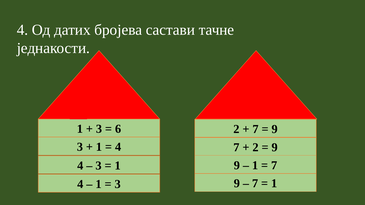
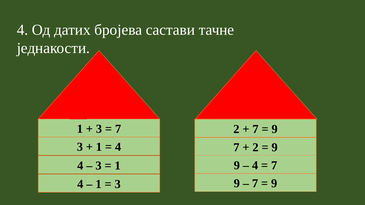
6: 6 -> 7 (118, 129)
1: 1 -> 4 (255, 165)
1: 1 -> 9 (274, 184)
